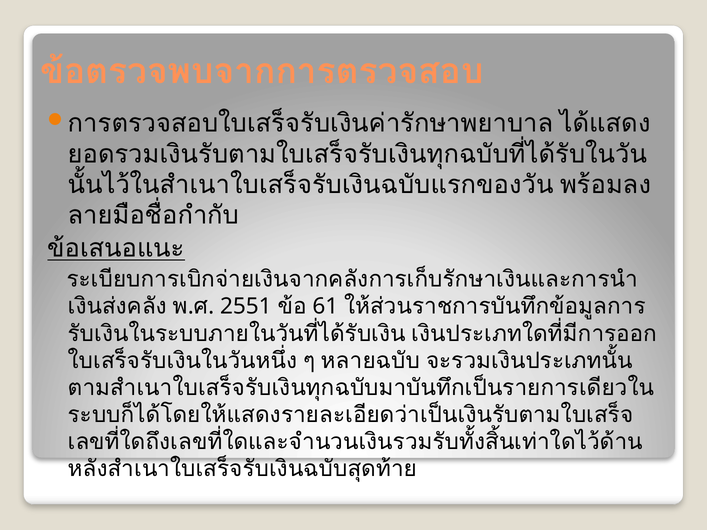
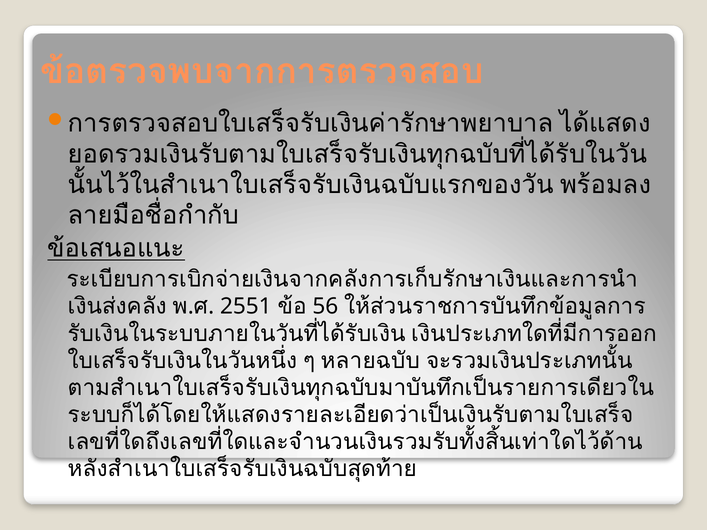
61: 61 -> 56 (325, 307)
